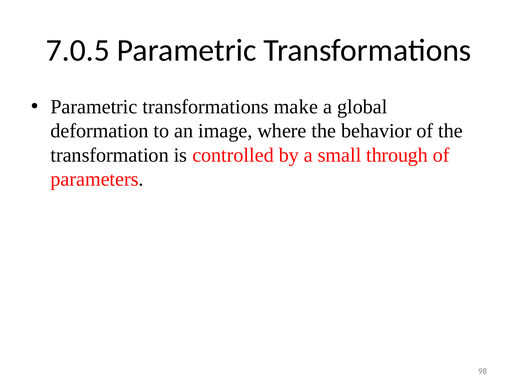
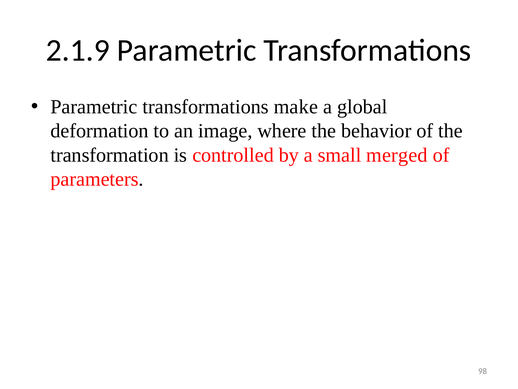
7.0.5: 7.0.5 -> 2.1.9 (78, 50)
through: through -> merged (397, 155)
